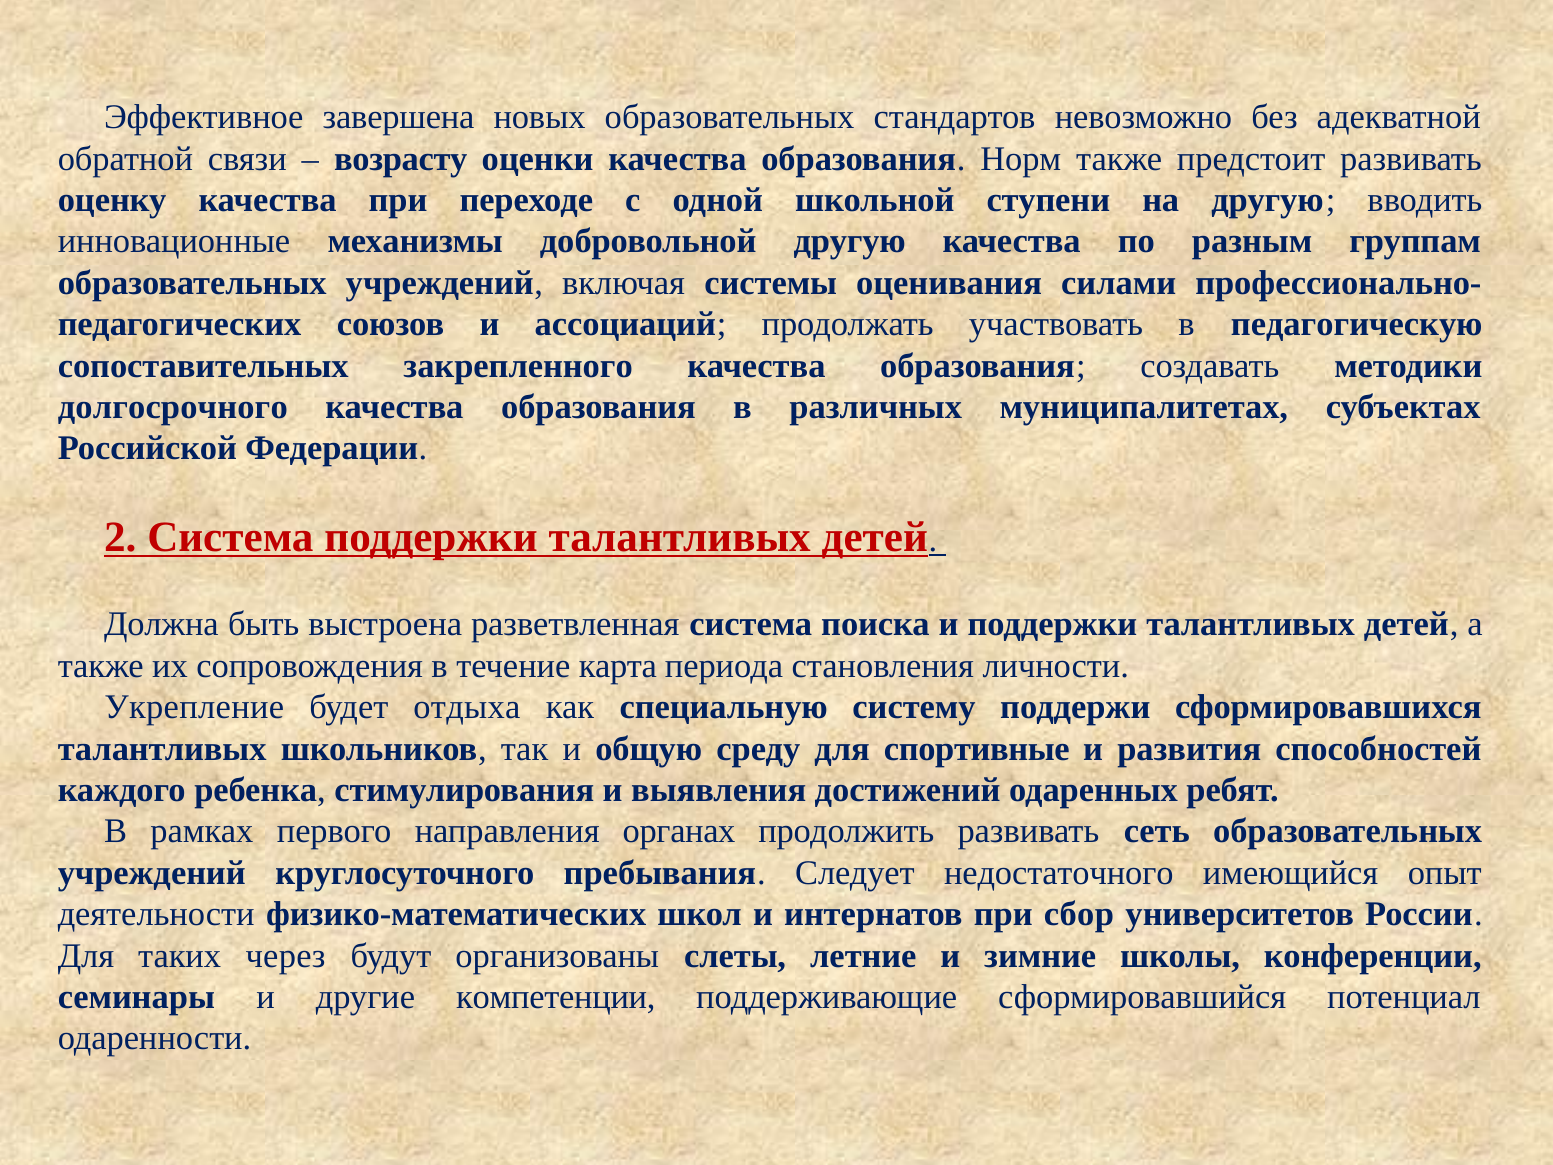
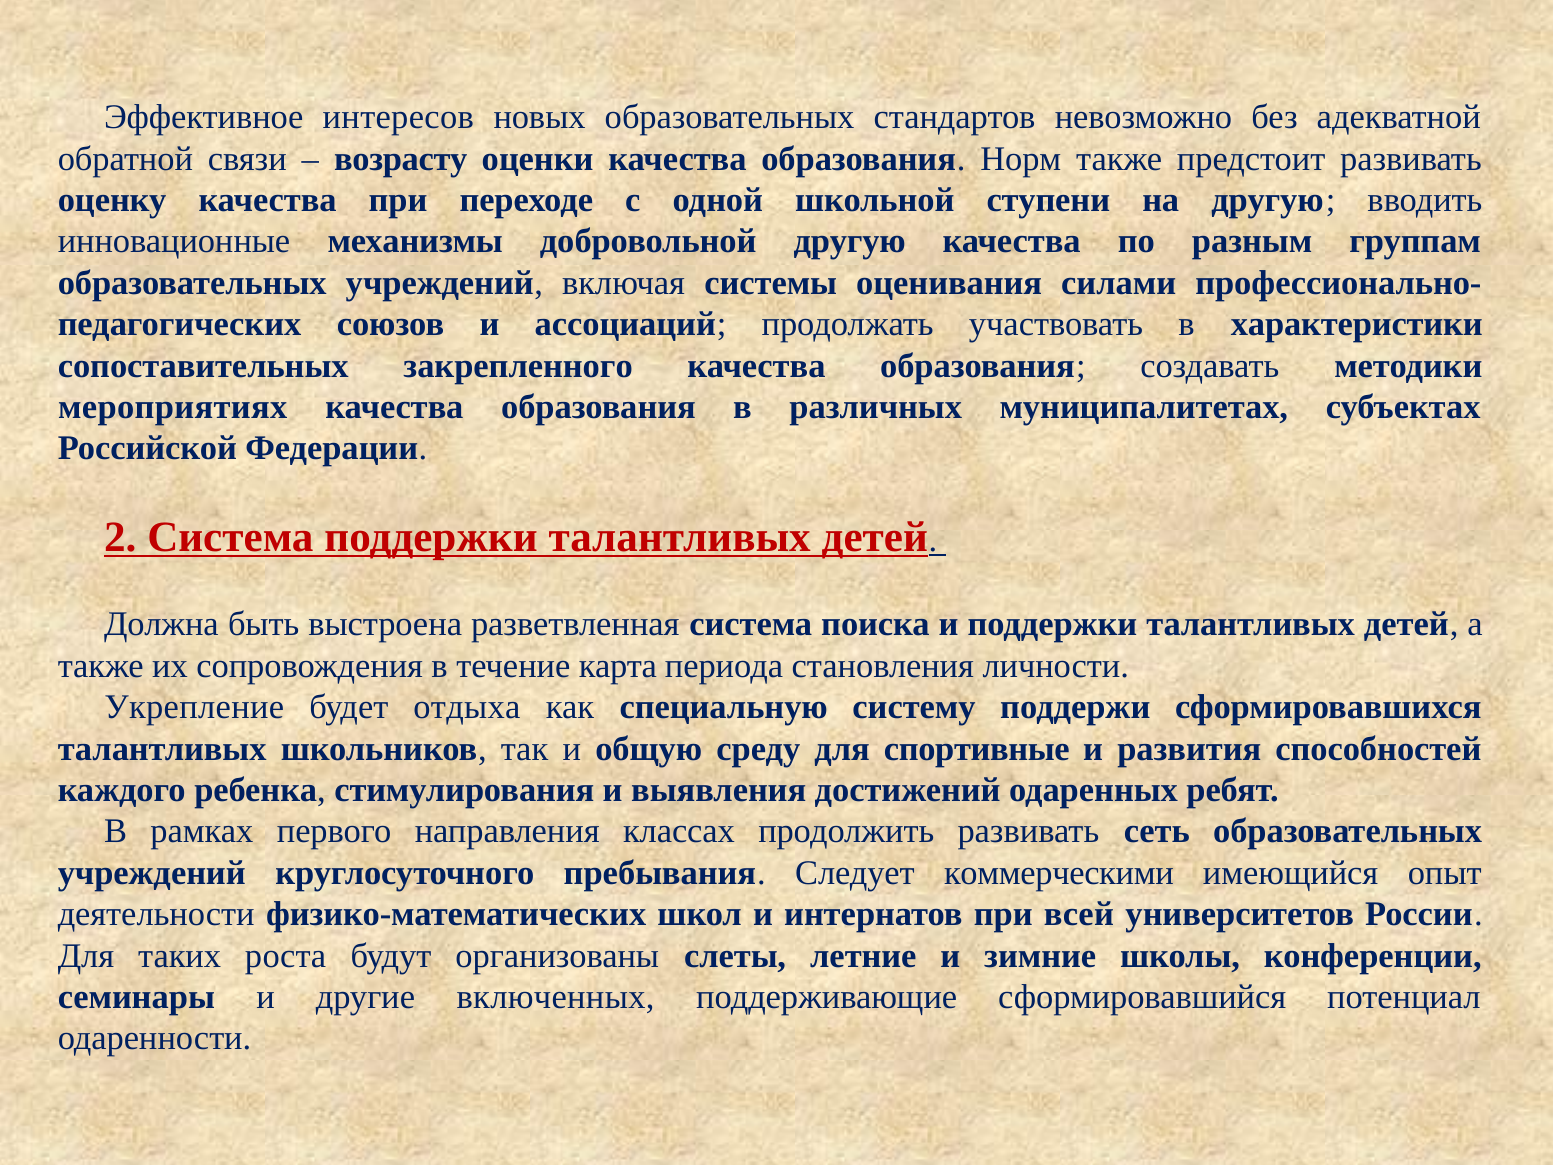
завершена: завершена -> интересов (398, 117)
педагогическую: педагогическую -> характеристики (1357, 324)
долгосрочного: долгосрочного -> мероприятиях (173, 407)
органах: органах -> классах (679, 831)
недостаточного: недостаточного -> коммерческими (1059, 873)
сбор: сбор -> всей (1079, 914)
через: через -> роста (286, 956)
компетенции: компетенции -> включенных (556, 997)
